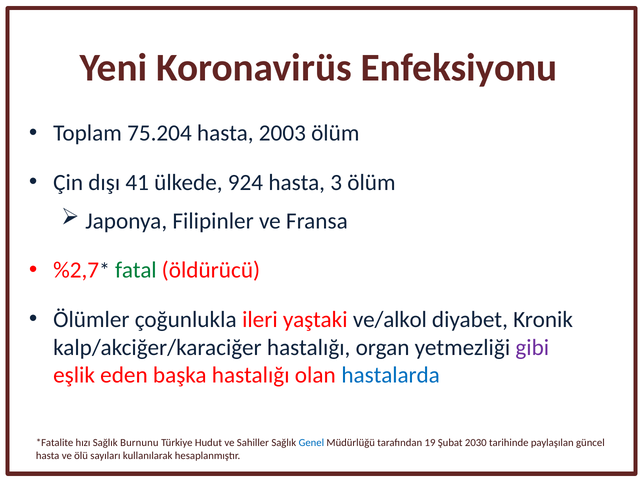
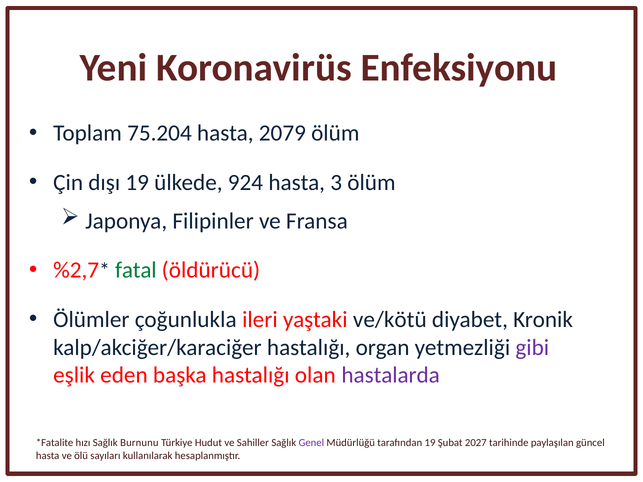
2003: 2003 -> 2079 (282, 133)
dışı 41: 41 -> 19 (137, 183)
ve/alkol: ve/alkol -> ve/kötü (390, 320)
hastalarda colour: blue -> purple (391, 375)
Genel colour: blue -> purple (311, 443)
2030: 2030 -> 2027 (476, 443)
